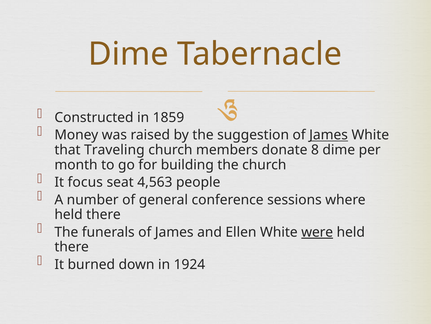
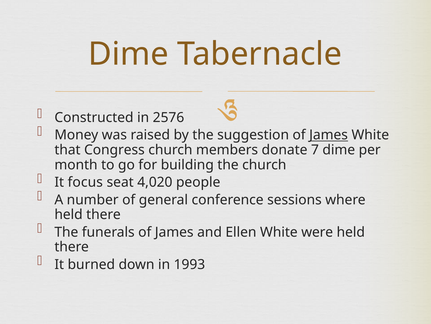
1859: 1859 -> 2576 (168, 117)
Traveling: Traveling -> Congress (114, 150)
8: 8 -> 7 (315, 150)
4,563: 4,563 -> 4,020 (155, 182)
were underline: present -> none (317, 232)
1924: 1924 -> 1993 (189, 264)
